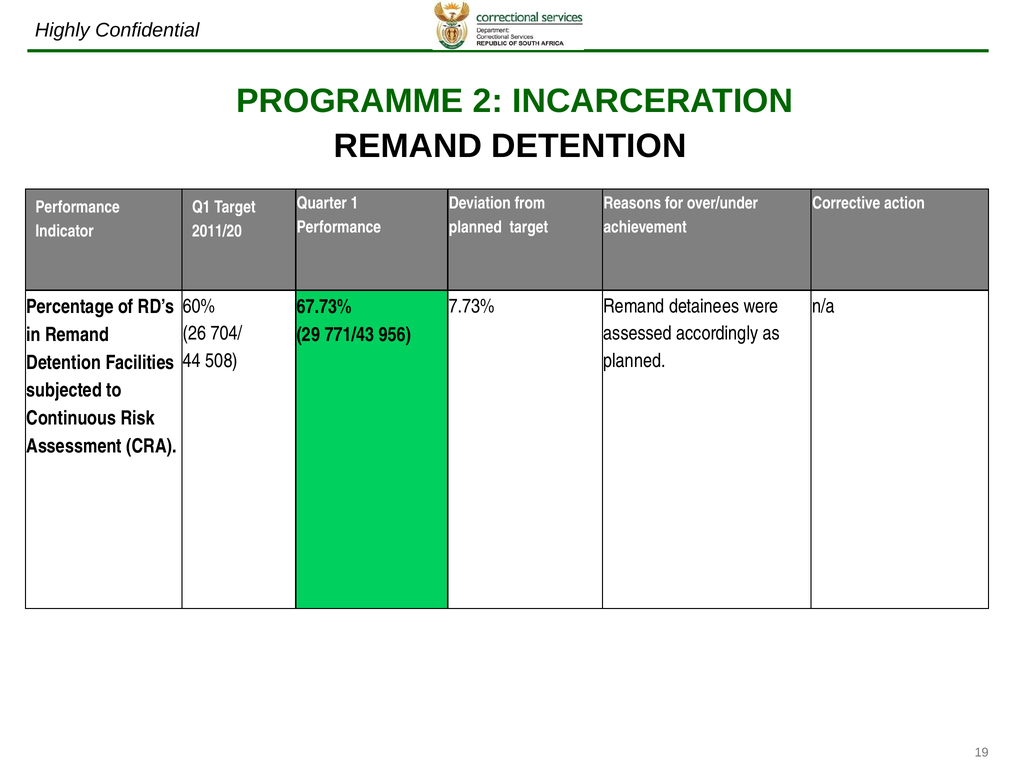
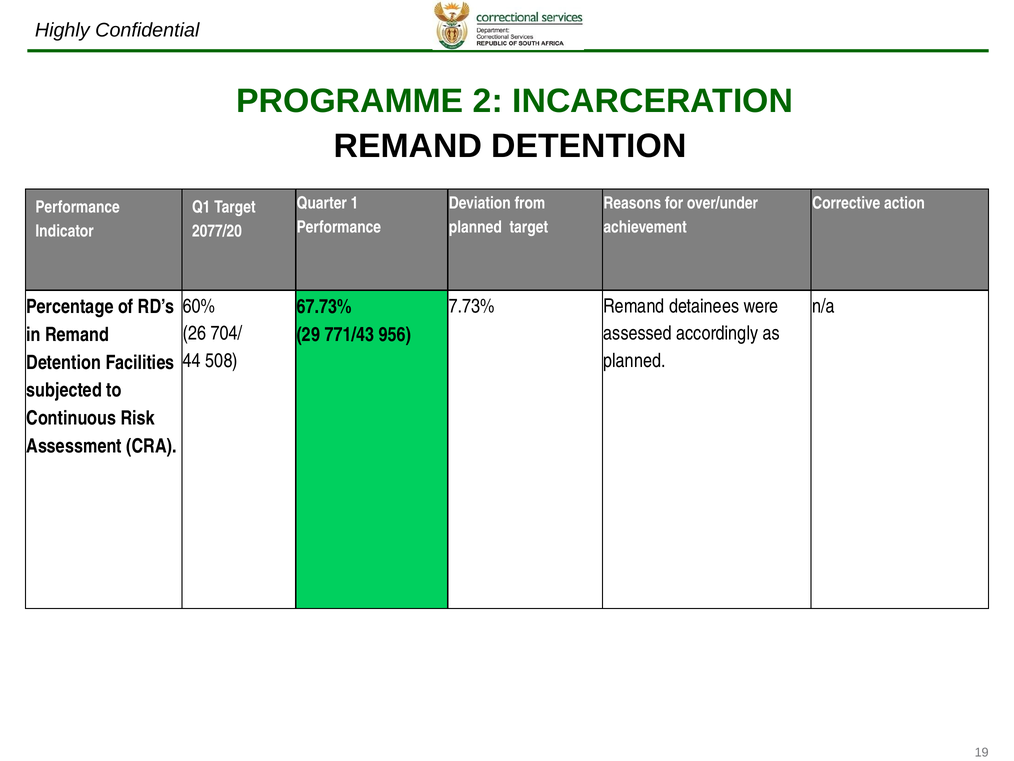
2011/20: 2011/20 -> 2077/20 (217, 231)
